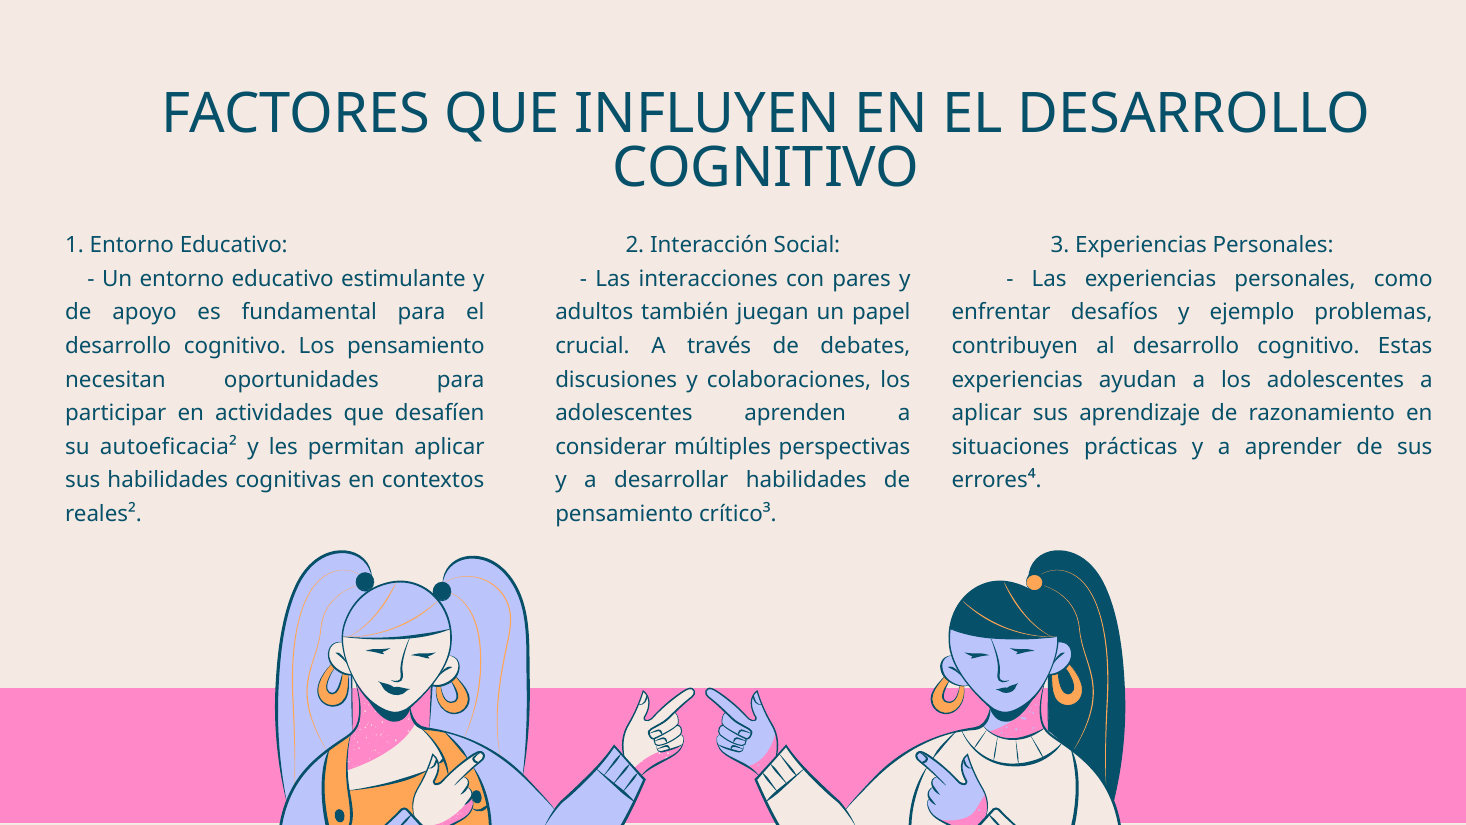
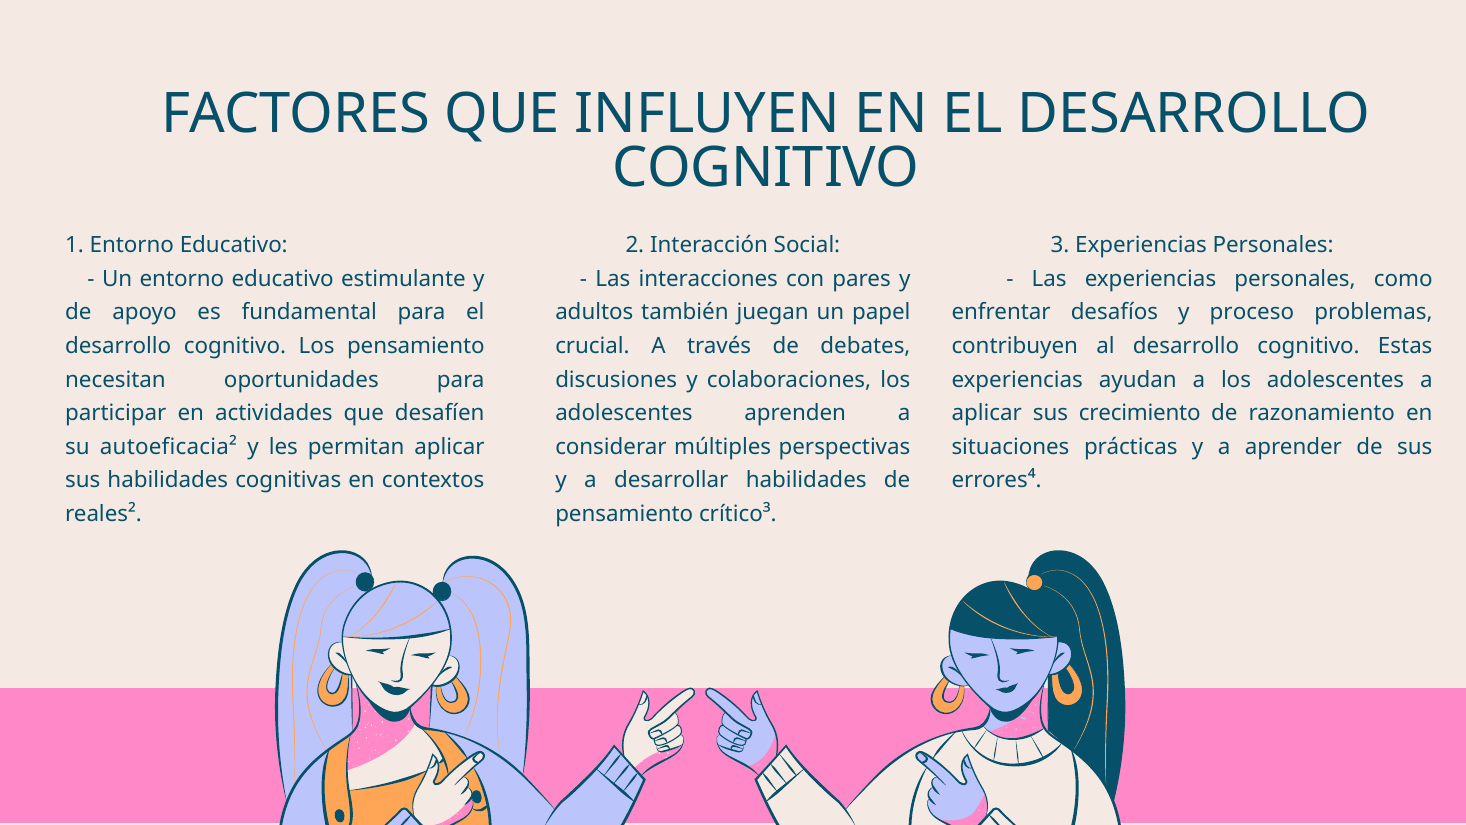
ejemplo: ejemplo -> proceso (1252, 312)
aprendizaje: aprendizaje -> crecimiento (1140, 413)
